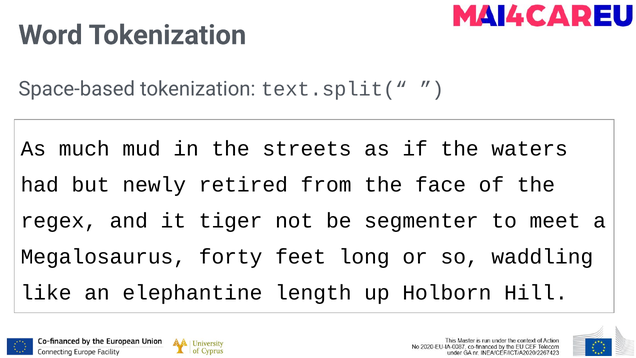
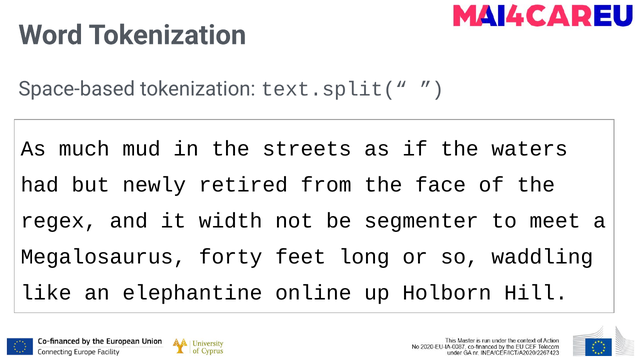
tiger: tiger -> width (231, 221)
length: length -> online (313, 293)
